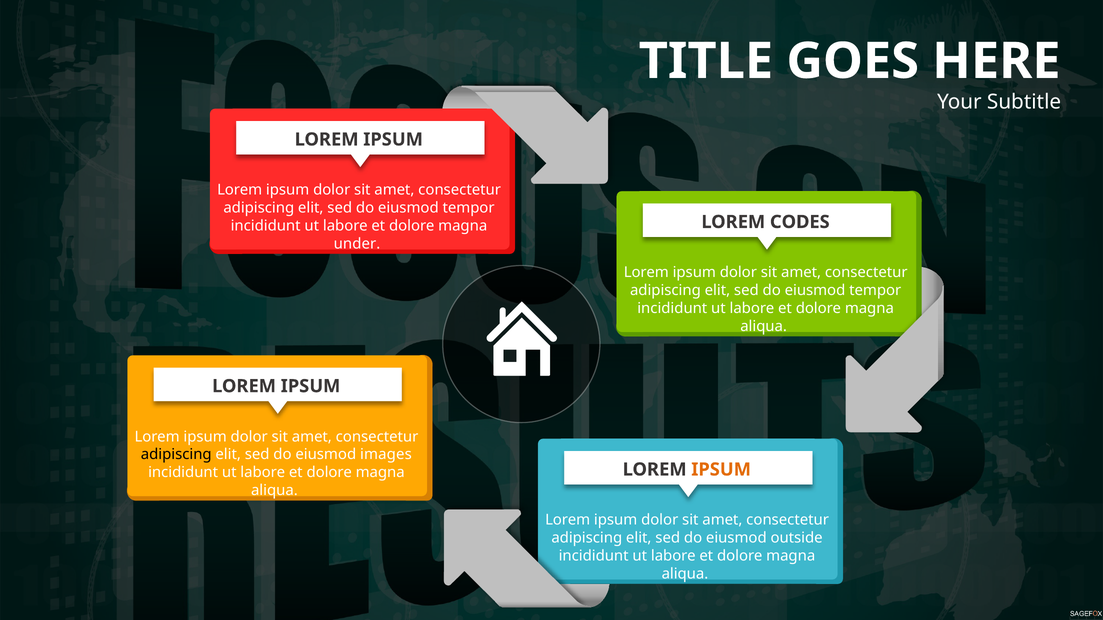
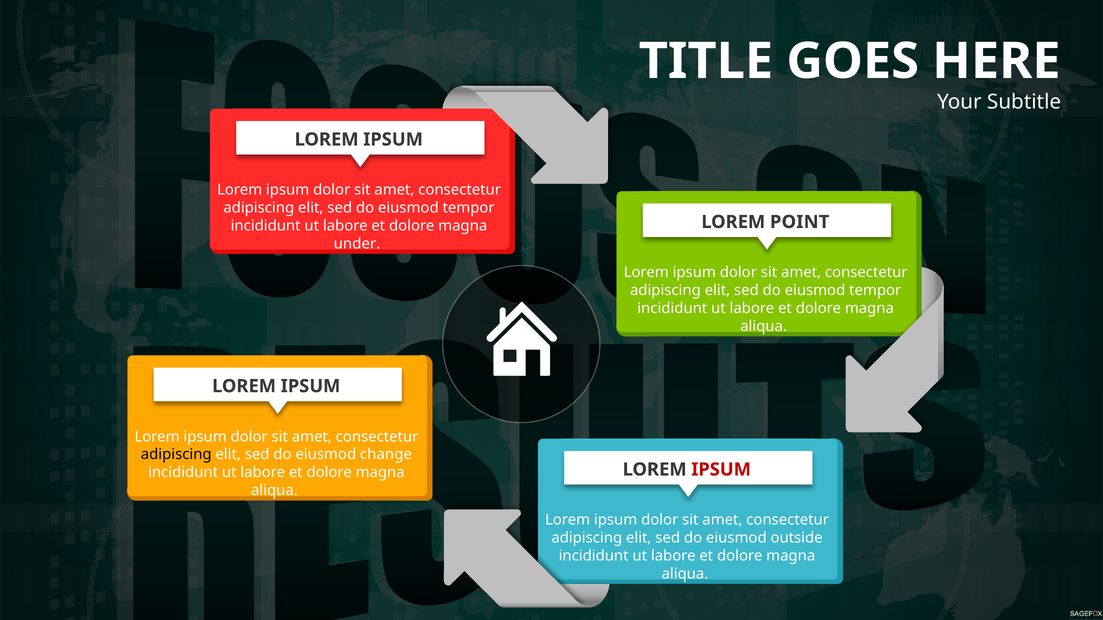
CODES: CODES -> POINT (800, 222)
images: images -> change (386, 455)
IPSUM colour: orange -> red (721, 470)
